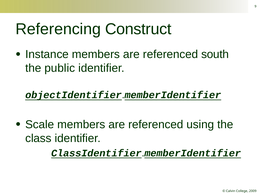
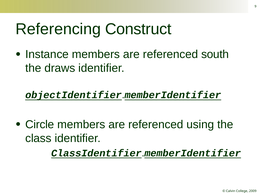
public: public -> draws (60, 68)
Scale: Scale -> Circle (40, 125)
